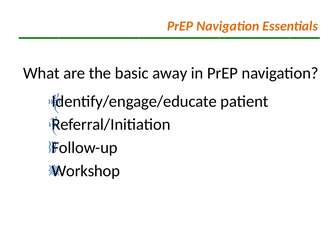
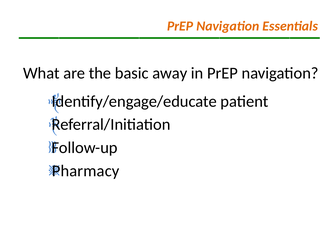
Workshop: Workshop -> Pharmacy (86, 170)
